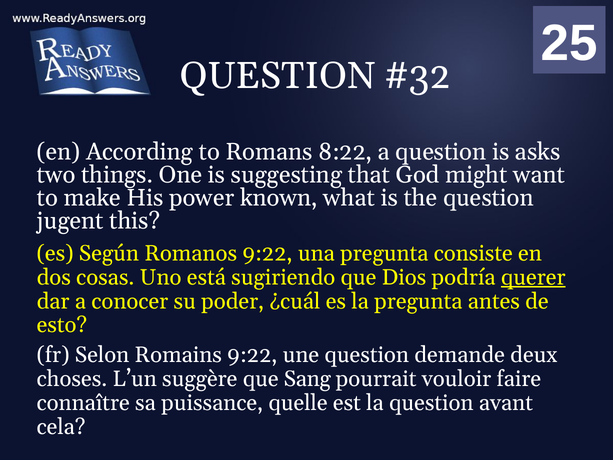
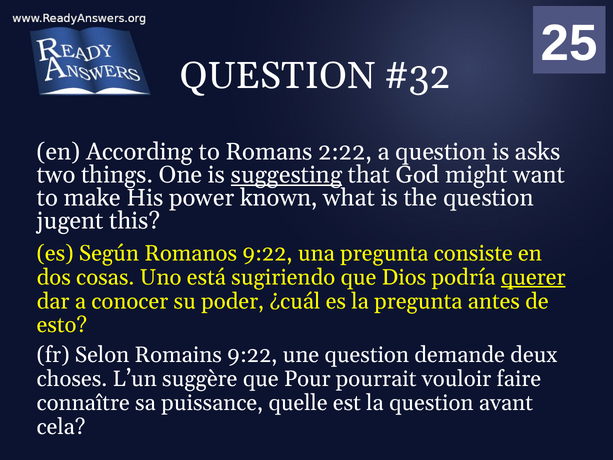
8:22: 8:22 -> 2:22 (345, 152)
suggesting underline: none -> present (286, 175)
Sang: Sang -> Pour (307, 379)
